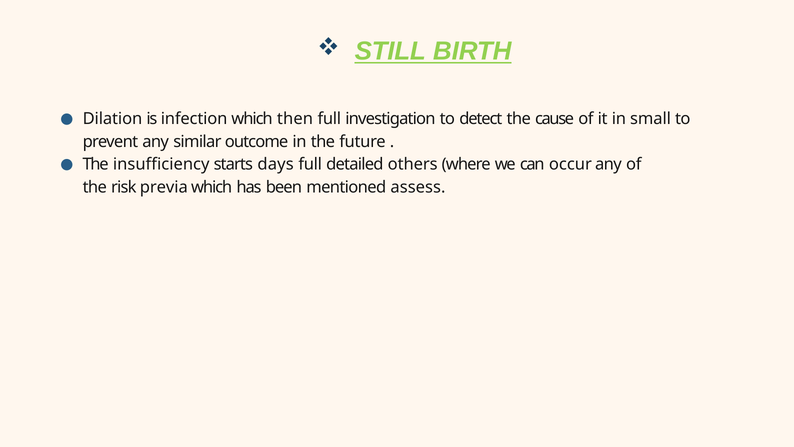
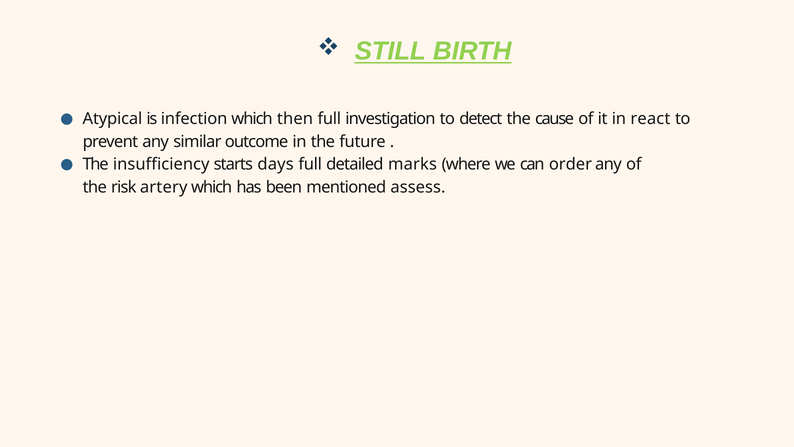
Dilation: Dilation -> Atypical (112, 119)
small: small -> react (650, 119)
others: others -> marks (413, 164)
occur: occur -> order (570, 164)
previa: previa -> artery (164, 187)
